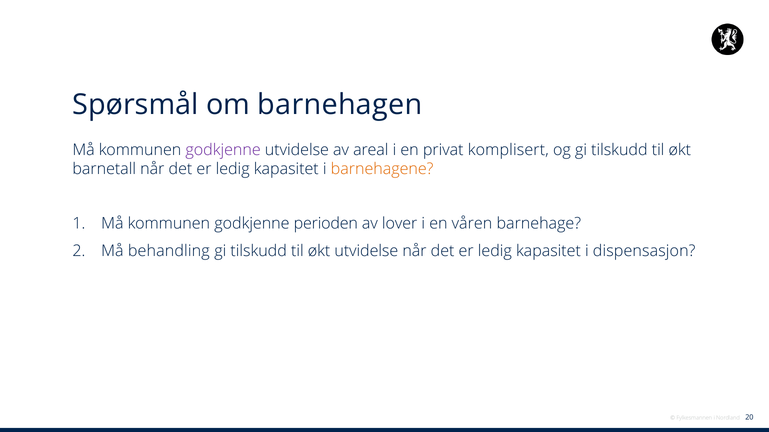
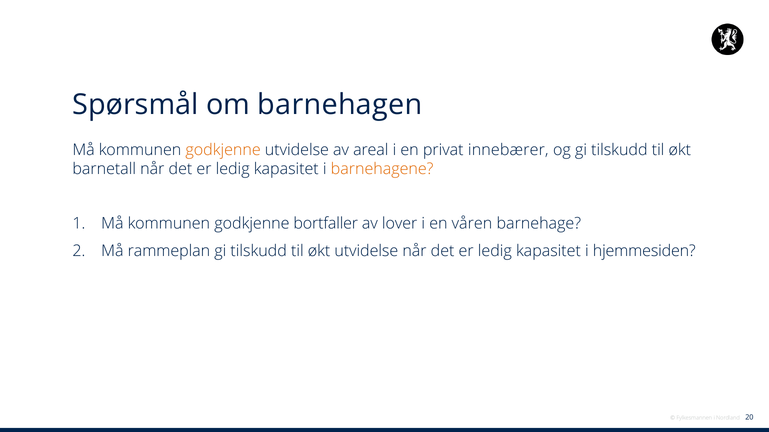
godkjenne colour: purple -> orange (223, 150)
komplisert: komplisert -> innebærer (508, 150)
perioden: perioden -> bortfaller (326, 224)
behandling: behandling -> rammeplan (169, 251)
dispensasjon: dispensasjon -> hjemmesiden (644, 251)
